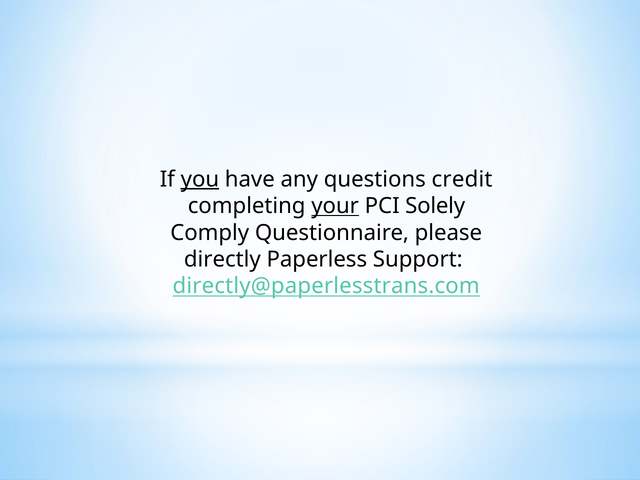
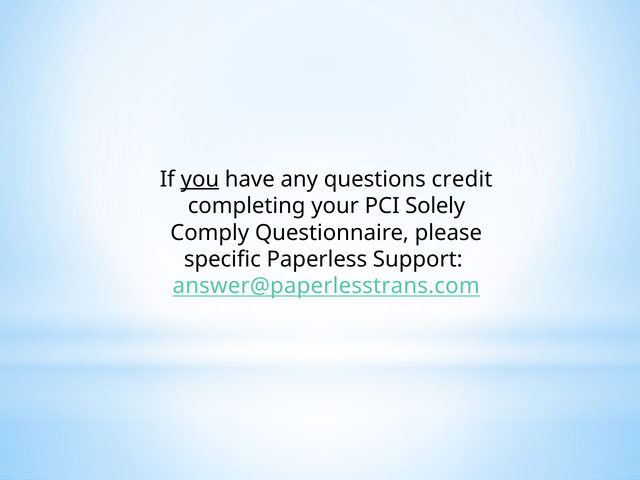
your underline: present -> none (335, 206)
directly: directly -> specific (222, 259)
directly@paperlesstrans.com: directly@paperlesstrans.com -> answer@paperlesstrans.com (326, 286)
